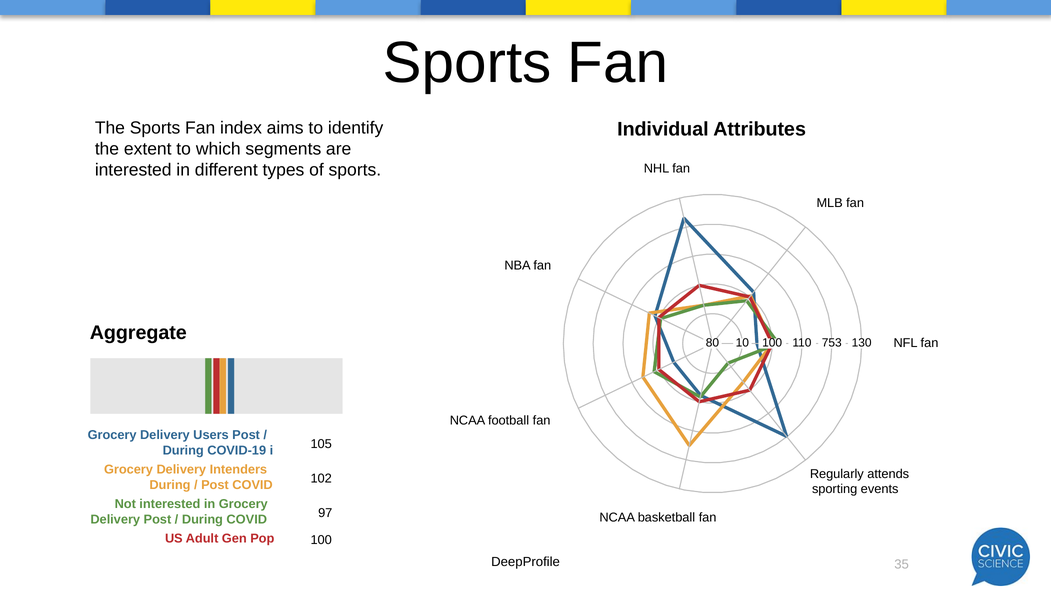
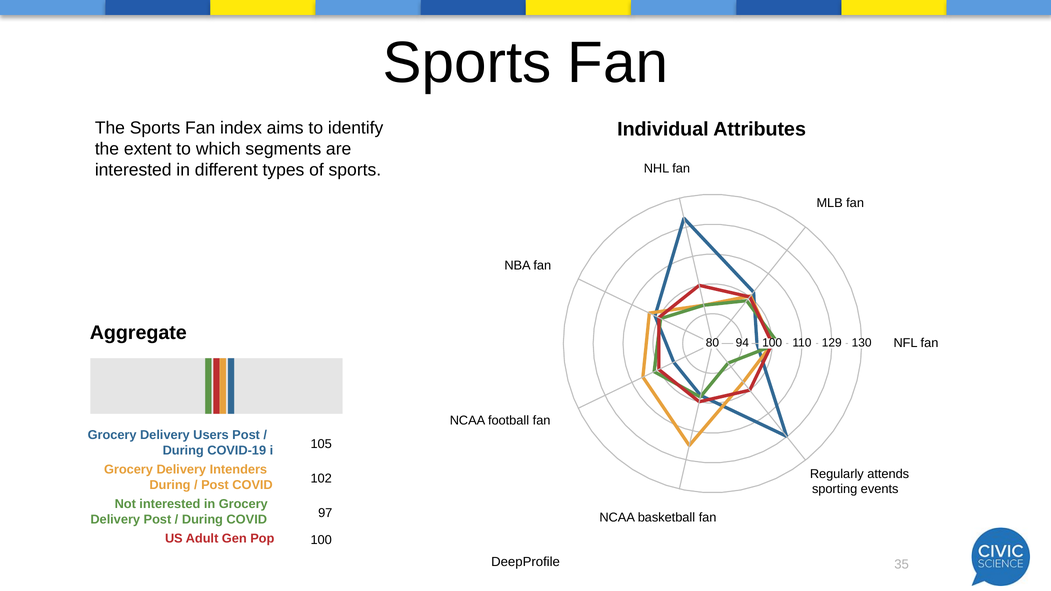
10: 10 -> 94 (742, 343)
753: 753 -> 129 (832, 343)
